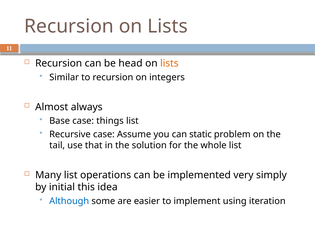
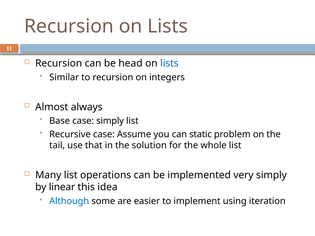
lists colour: orange -> blue (169, 63)
case things: things -> simply (110, 121)
initial: initial -> linear (62, 187)
